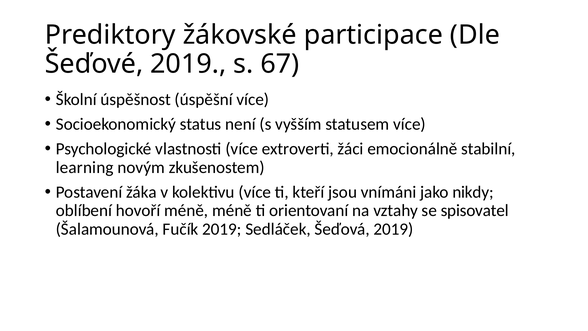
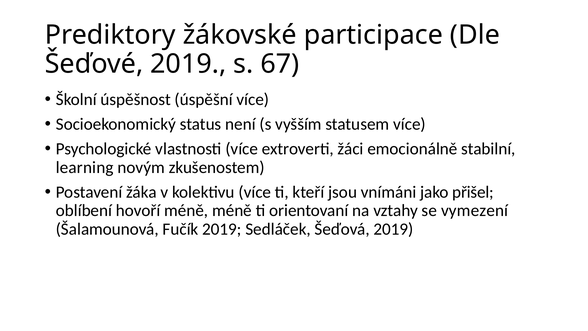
nikdy: nikdy -> přišel (473, 192)
spisovatel: spisovatel -> vymezení (475, 210)
